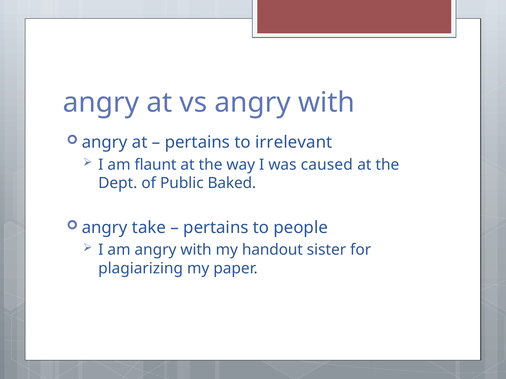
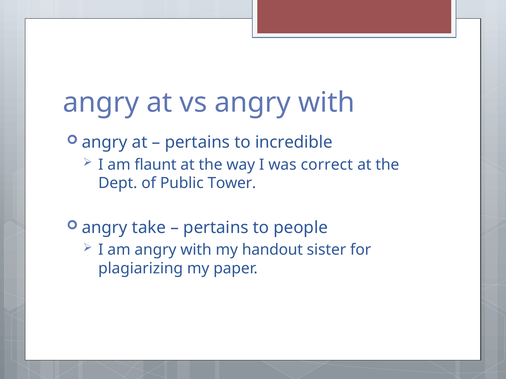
irrelevant: irrelevant -> incredible (294, 142)
caused: caused -> correct (327, 165)
Baked: Baked -> Tower (232, 183)
